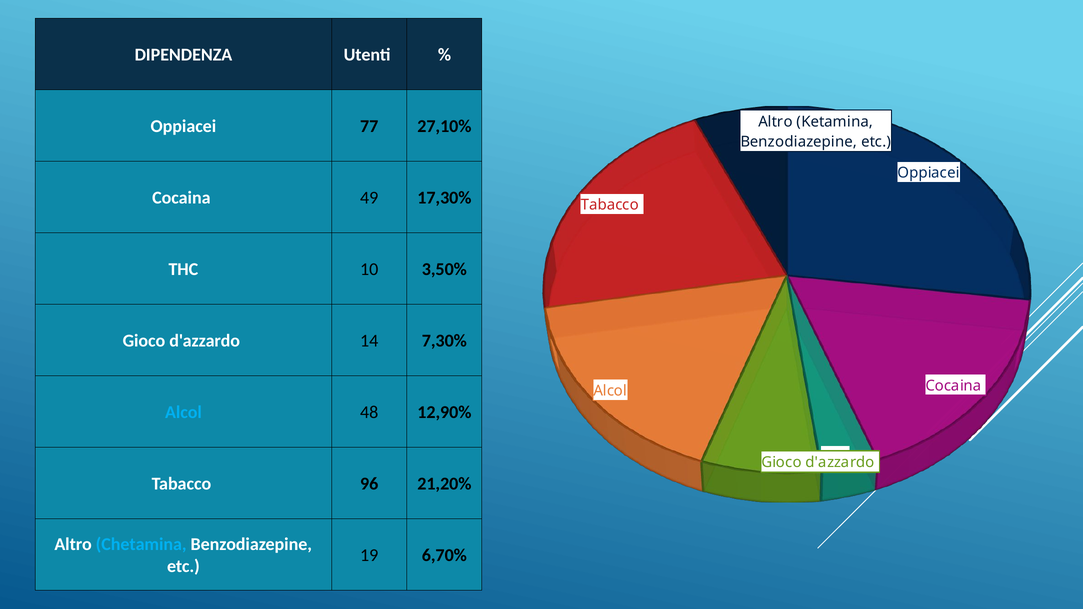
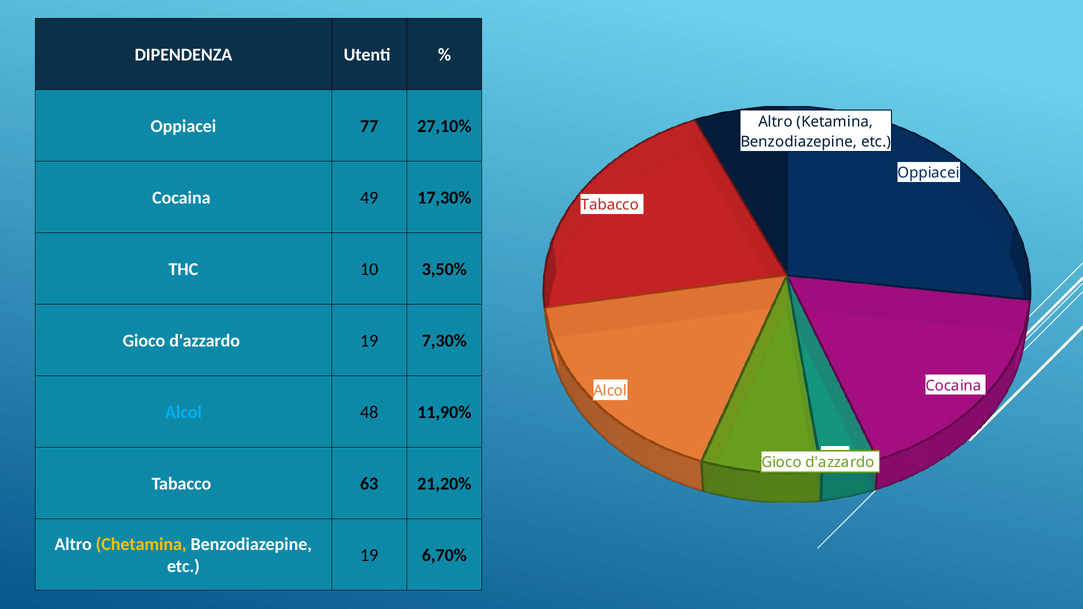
d'azzardo 14: 14 -> 19 (369, 341)
12,90%: 12,90% -> 11,90% (444, 412)
96: 96 -> 63 (369, 484)
Chetamina colour: light blue -> yellow (141, 544)
